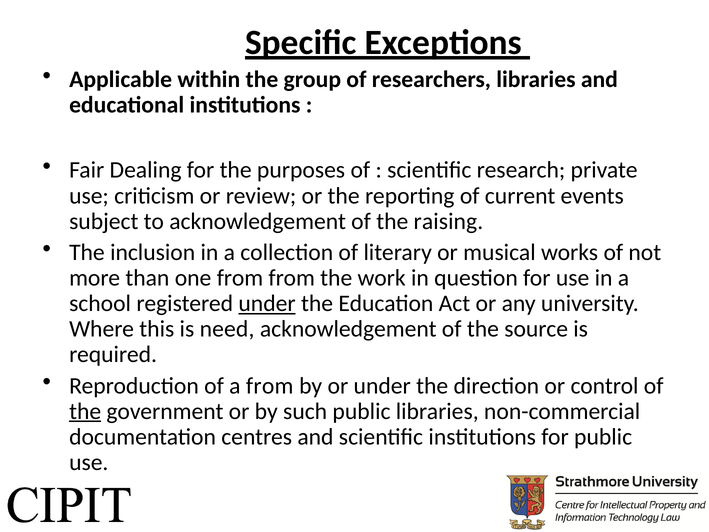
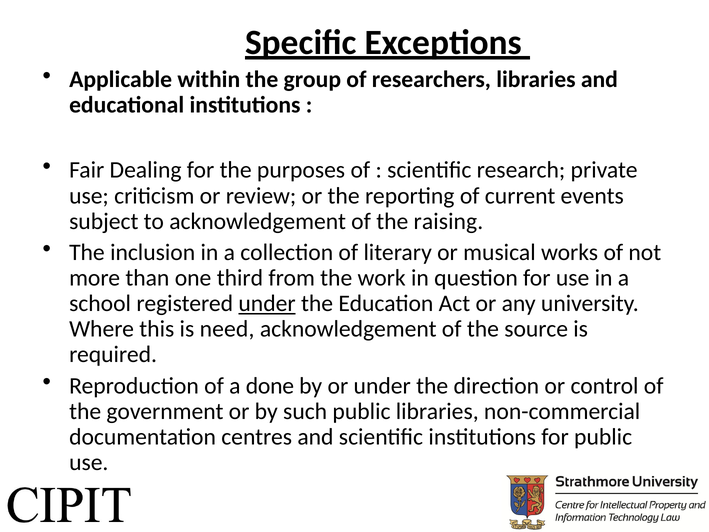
one from: from -> third (240, 278)
a from: from -> done (270, 386)
the underline: present -> none (85, 411)
